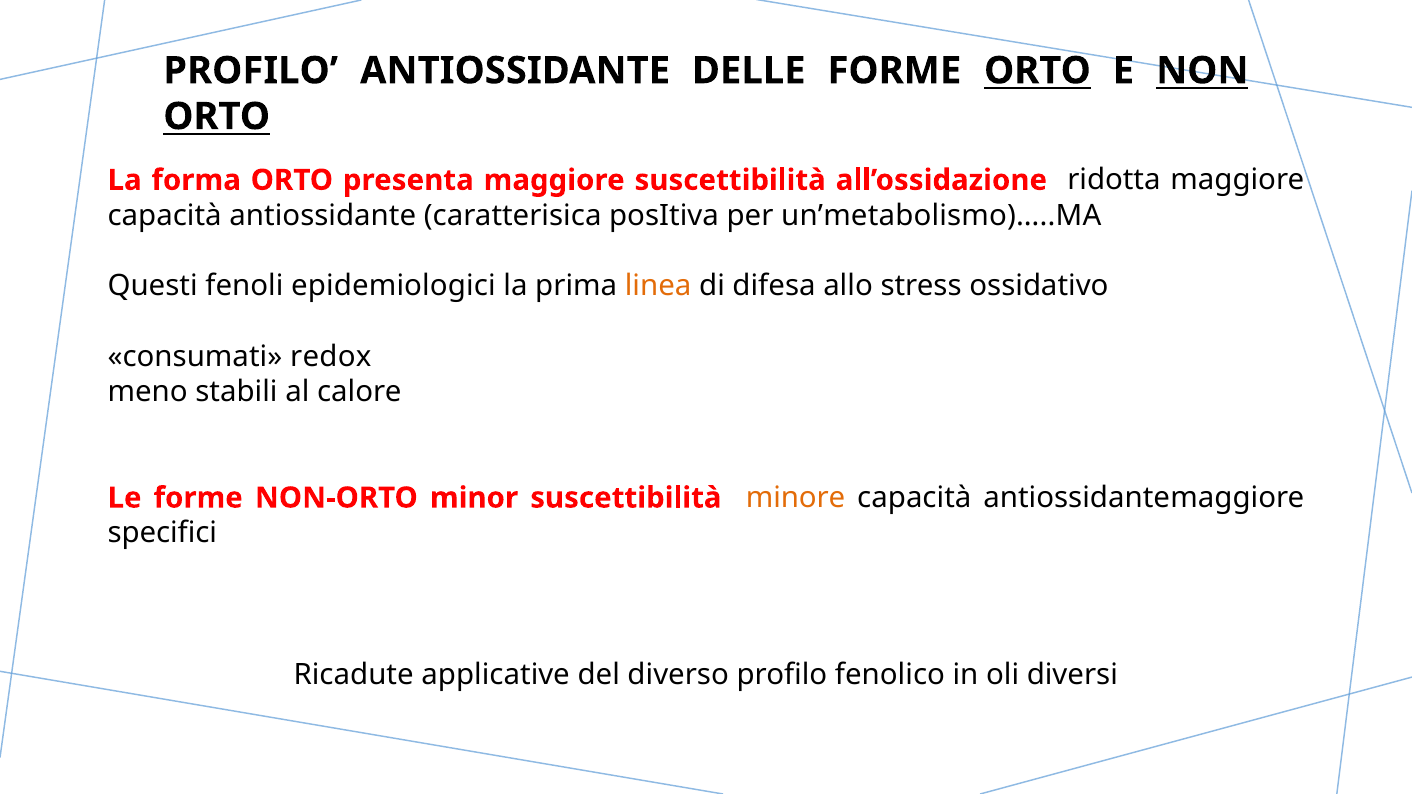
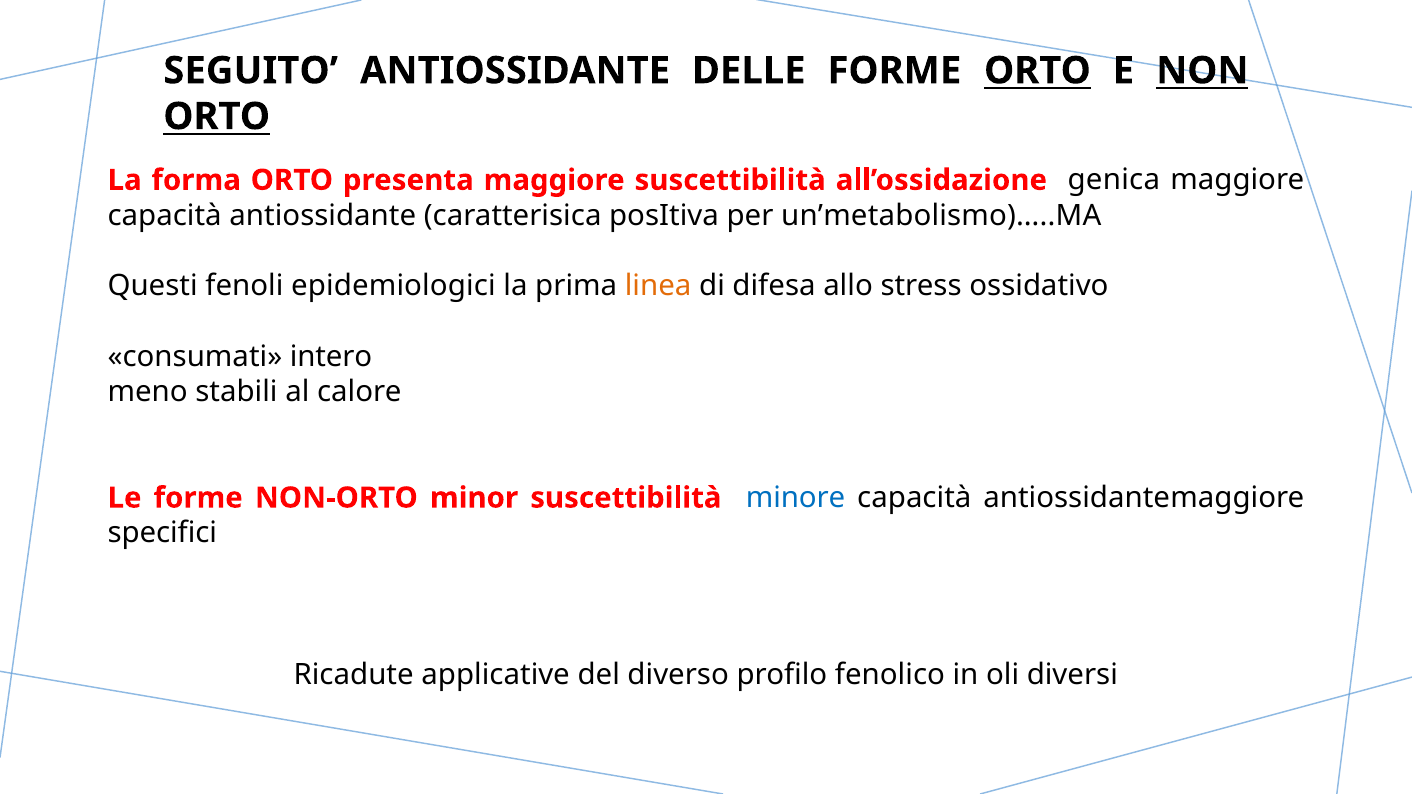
PROFILO: PROFILO -> SEGUITO (251, 71)
ridotta: ridotta -> genica (1114, 180)
redox: redox -> intero (331, 357)
minore colour: orange -> blue (796, 498)
